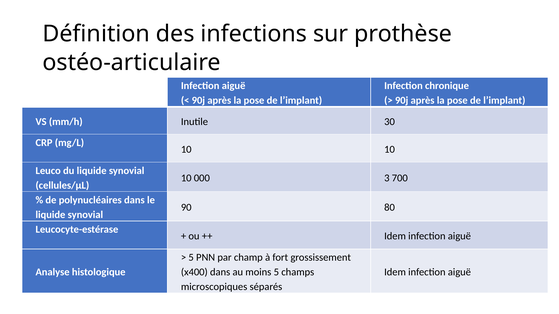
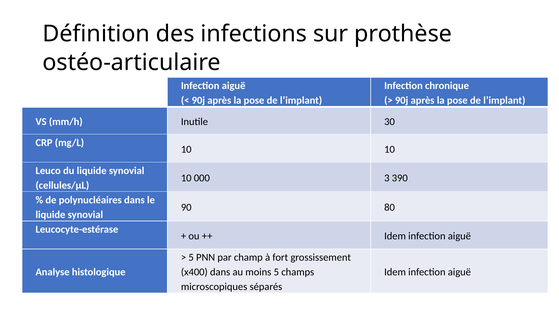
700: 700 -> 390 (400, 178)
